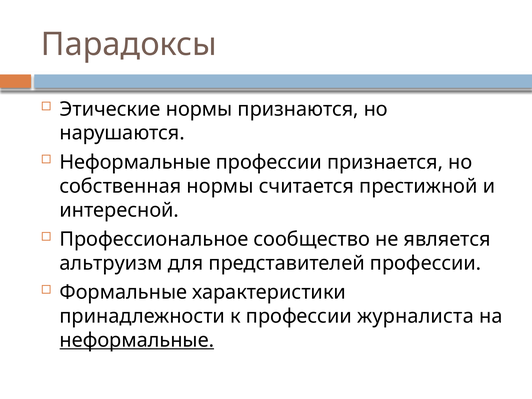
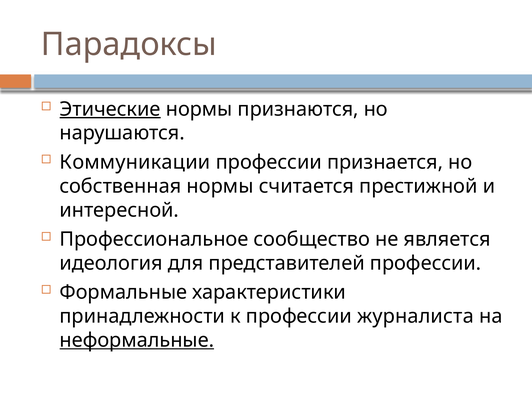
Этические underline: none -> present (110, 109)
Неформальные: Неформальные -> Коммуникации (135, 162)
альтруизм: альтруизм -> идеология (111, 263)
